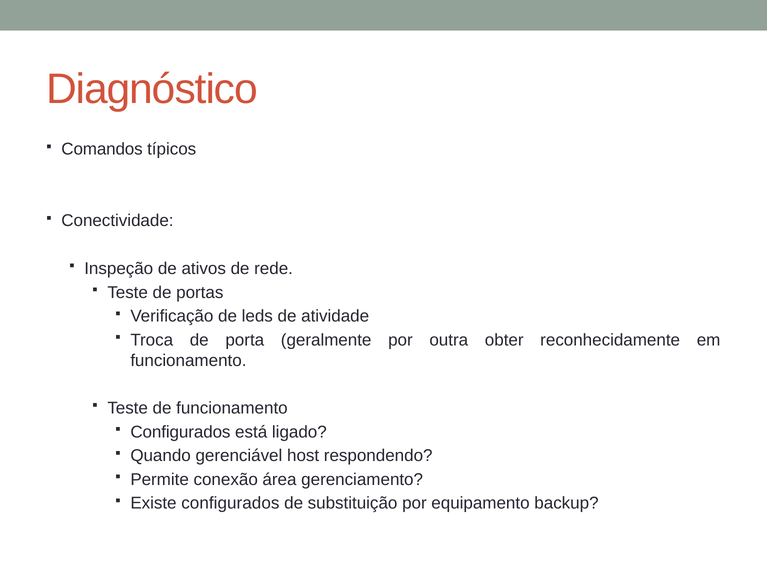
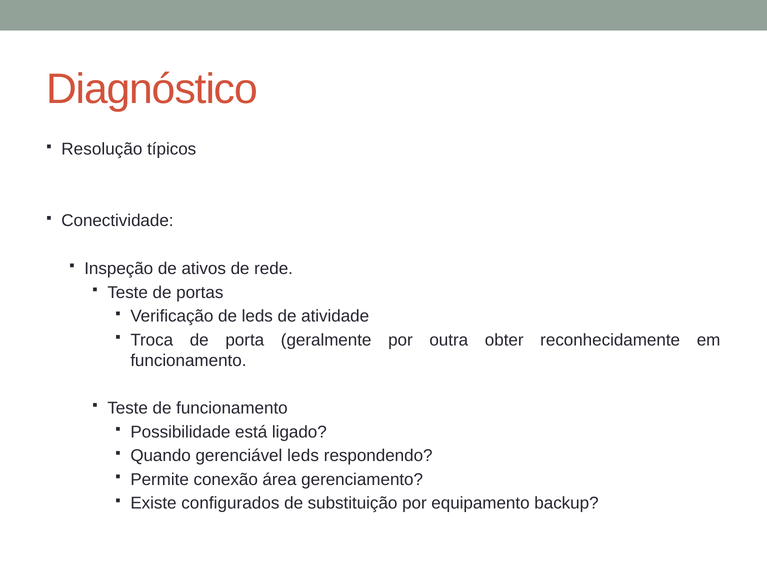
Comandos: Comandos -> Resolução (102, 149)
Configurados: Configurados -> Possibilidade (180, 432)
gerenciável host: host -> leds (303, 456)
